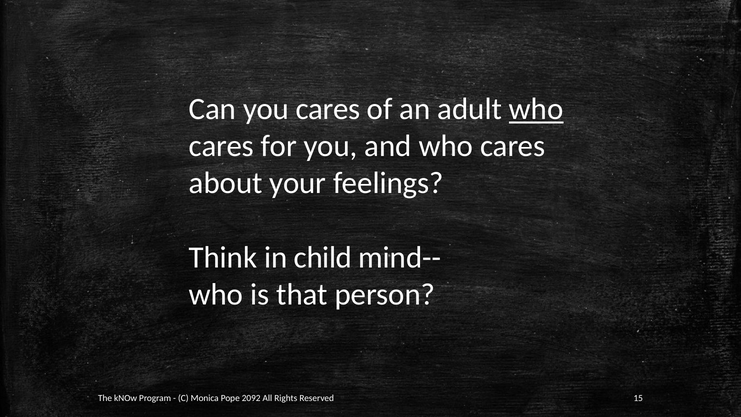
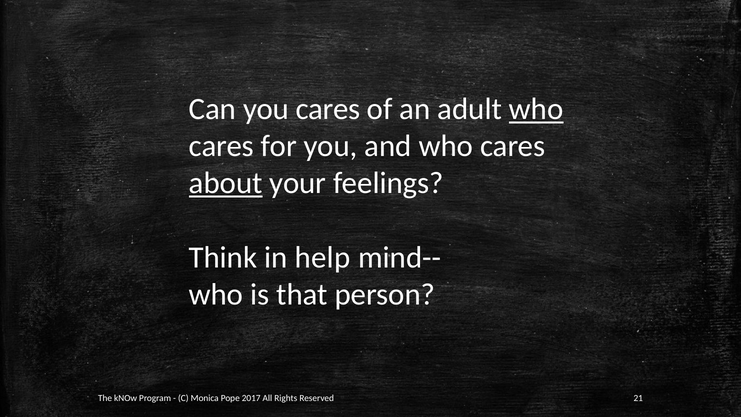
about underline: none -> present (226, 183)
child: child -> help (323, 257)
2092: 2092 -> 2017 (251, 398)
15: 15 -> 21 (638, 398)
